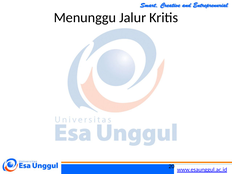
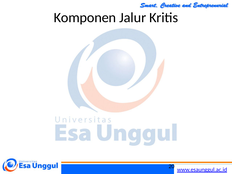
Menunggu: Menunggu -> Komponen (85, 18)
